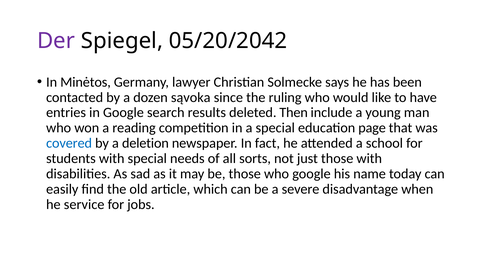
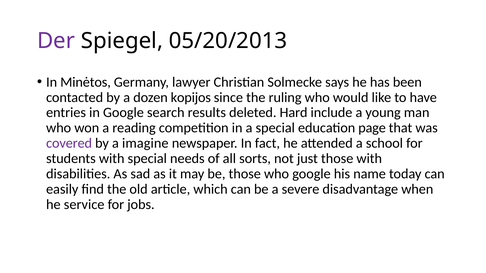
05/20/2042: 05/20/2042 -> 05/20/2013 (228, 41)
sąvoka: sąvoka -> kopijos (191, 97)
Then: Then -> Hard (294, 113)
covered colour: blue -> purple (69, 143)
deletion: deletion -> imagine (145, 143)
